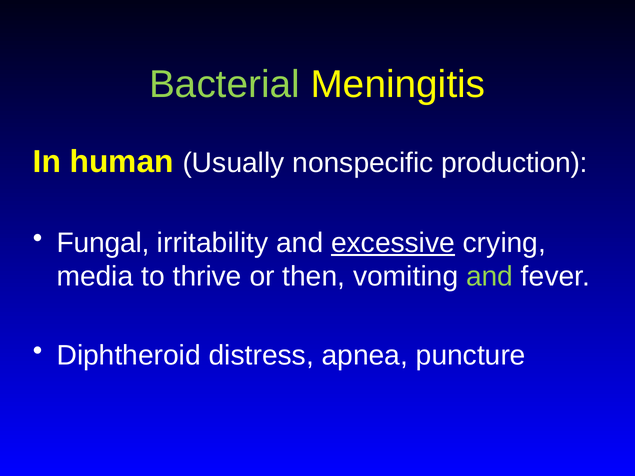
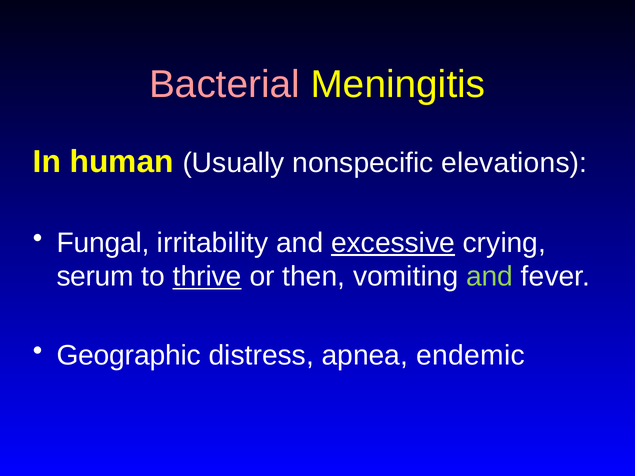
Bacterial colour: light green -> pink (225, 85)
production: production -> elevations (514, 163)
media: media -> serum (95, 277)
thrive underline: none -> present (207, 277)
Diphtheroid: Diphtheroid -> Geographic (129, 356)
puncture: puncture -> endemic (471, 356)
